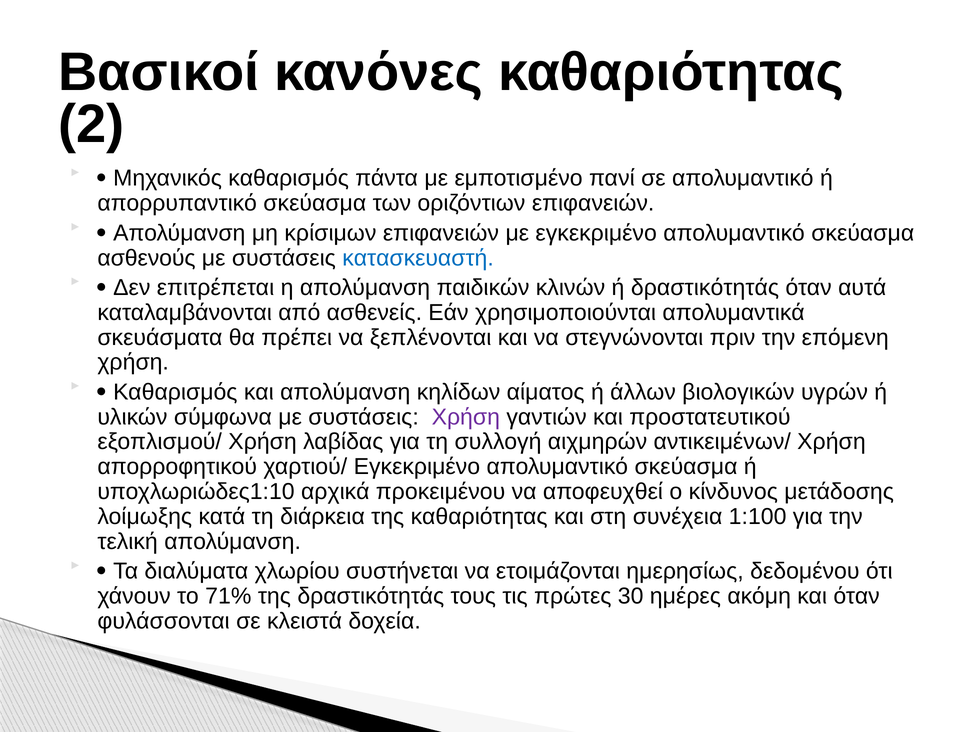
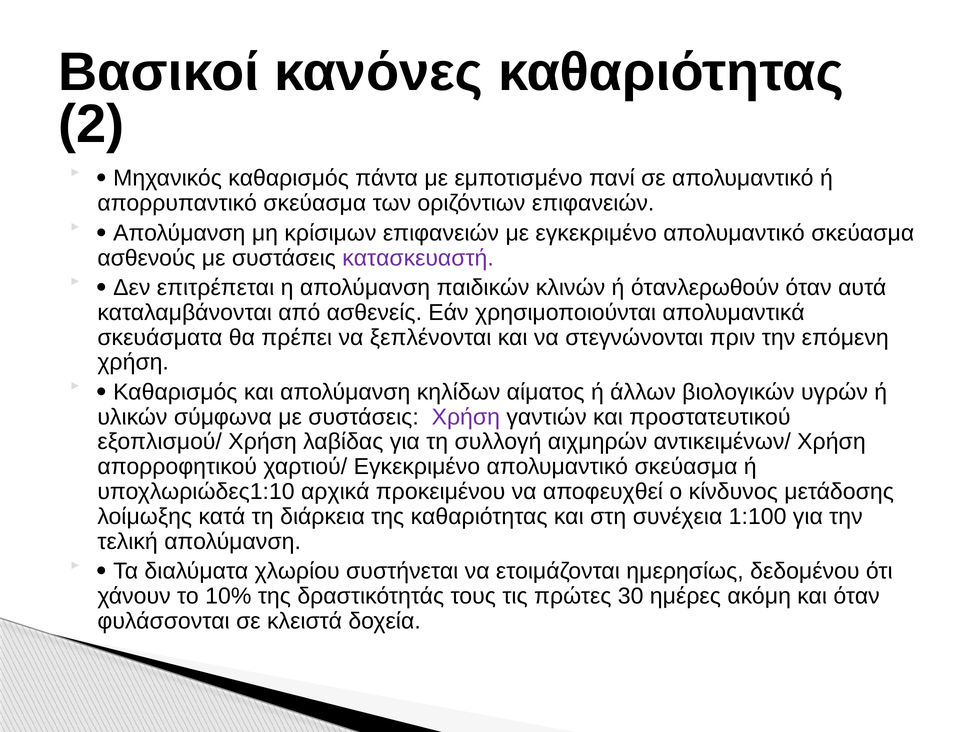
κατασκευαστή colour: blue -> purple (418, 258)
ή δραστικότητάς: δραστικότητάς -> ότανλερωθούν (705, 288)
71%: 71% -> 10% (228, 596)
